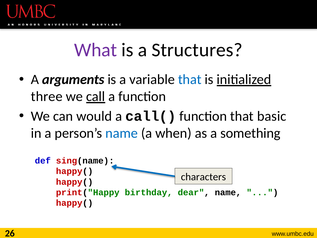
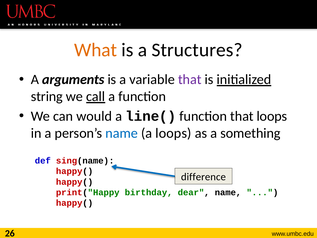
What colour: purple -> orange (96, 50)
that colour: blue -> purple (190, 80)
three: three -> string (47, 96)
call(: call( -> line( (151, 116)
that basic: basic -> loops (272, 116)
a when: when -> loops (173, 133)
characters: characters -> difference (203, 177)
